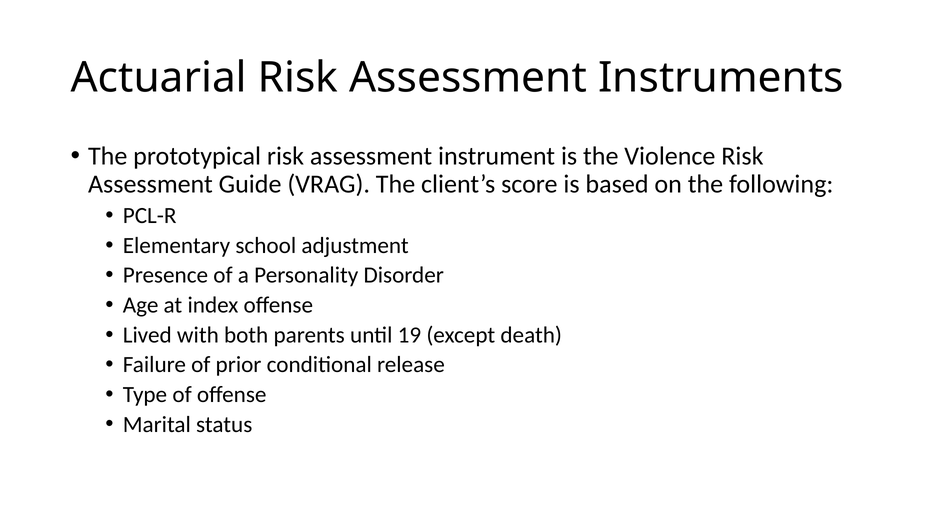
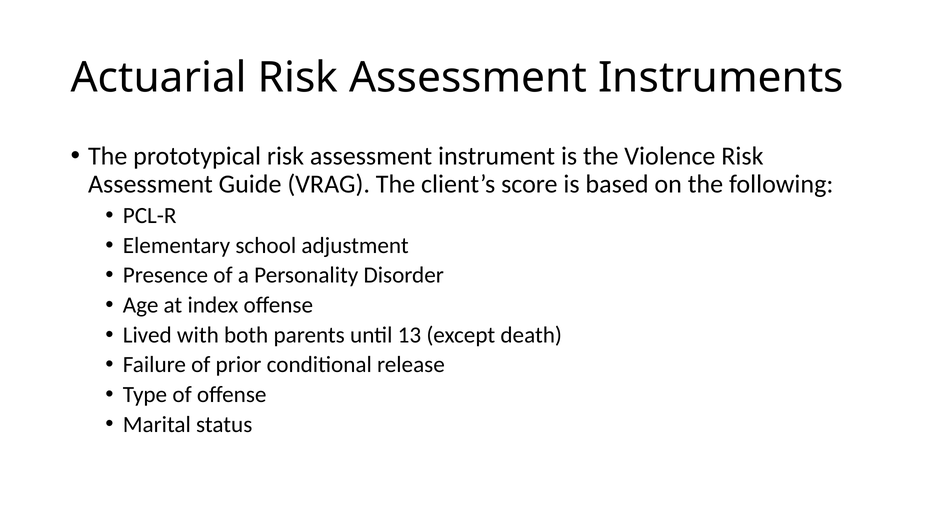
19: 19 -> 13 (409, 335)
